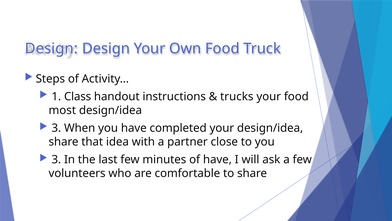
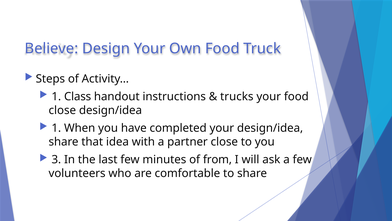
Design: Design -> Believe (51, 48)
most: most -> close (62, 110)
3: 3 -> 1 (56, 128)
of have: have -> from (217, 159)
